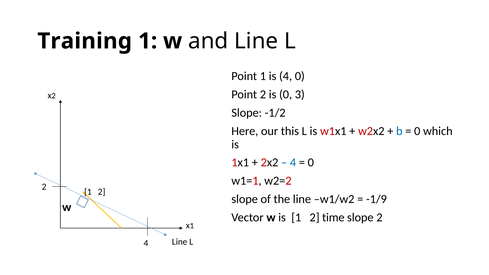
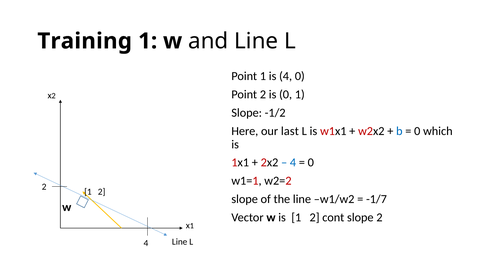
0 3: 3 -> 1 (300, 95)
this: this -> last (290, 131)
-1/9: -1/9 -> -1/7 (376, 199)
time: time -> cont (333, 218)
